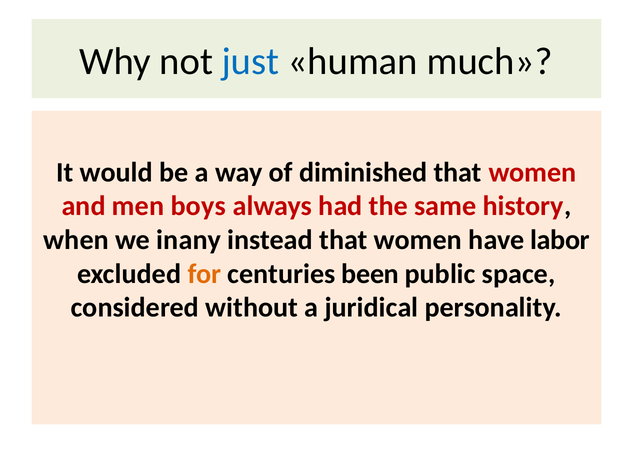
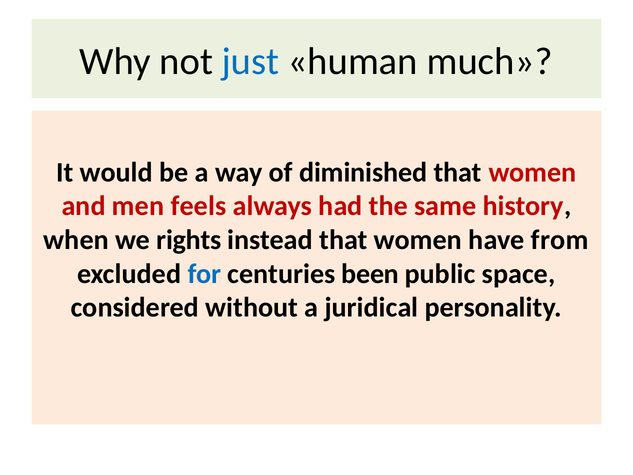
boys: boys -> feels (198, 206)
inany: inany -> rights (189, 240)
labor: labor -> from (560, 240)
for colour: orange -> blue (204, 274)
